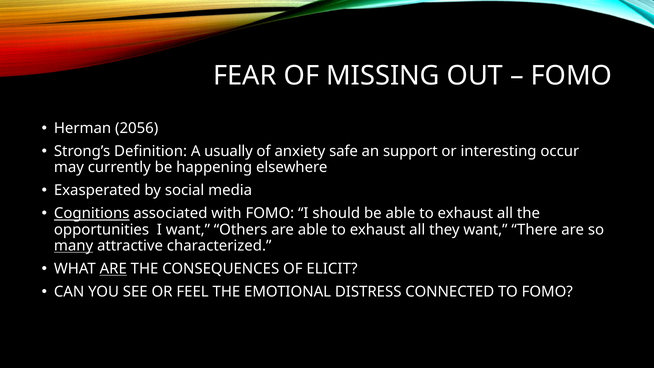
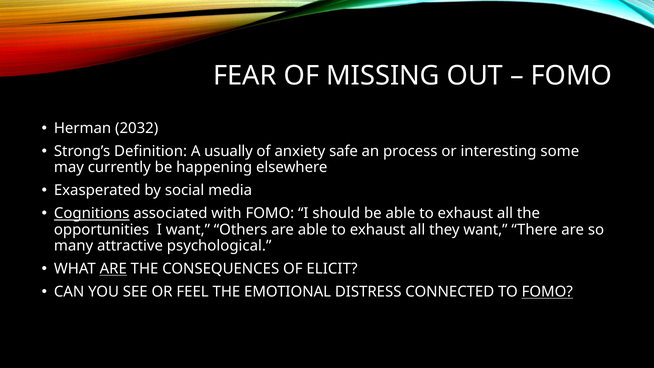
2056: 2056 -> 2032 (137, 128)
support: support -> process (410, 151)
occur: occur -> some (560, 151)
many underline: present -> none (74, 246)
characterized: characterized -> psychological (219, 246)
FOMO underline: none -> present (547, 292)
